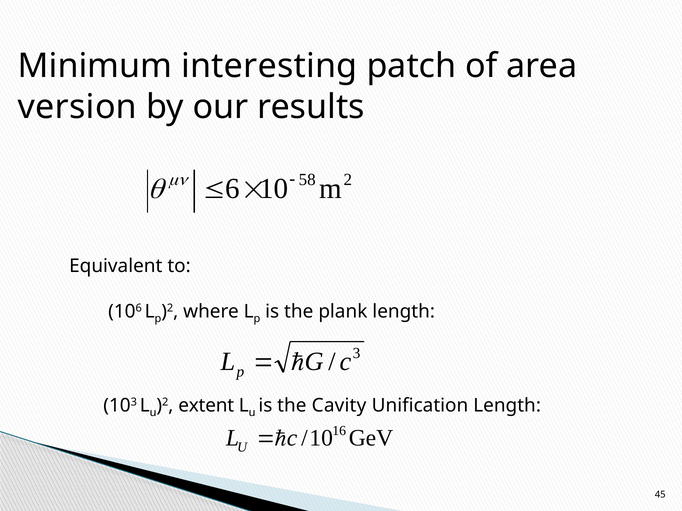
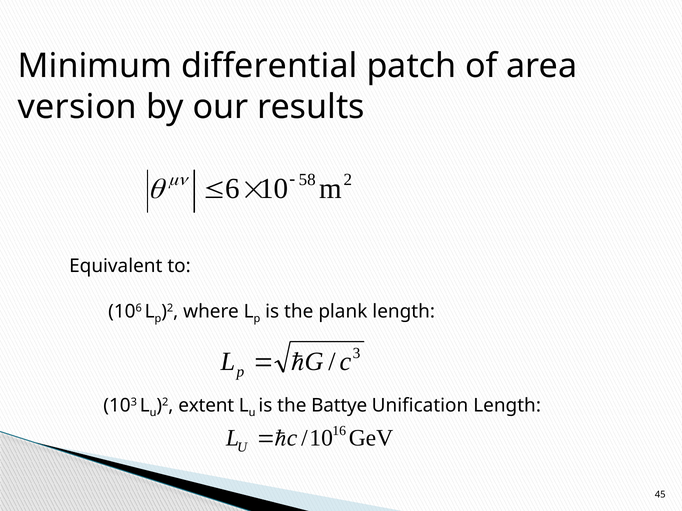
interesting: interesting -> differential (269, 66)
Cavity: Cavity -> Battye (339, 406)
